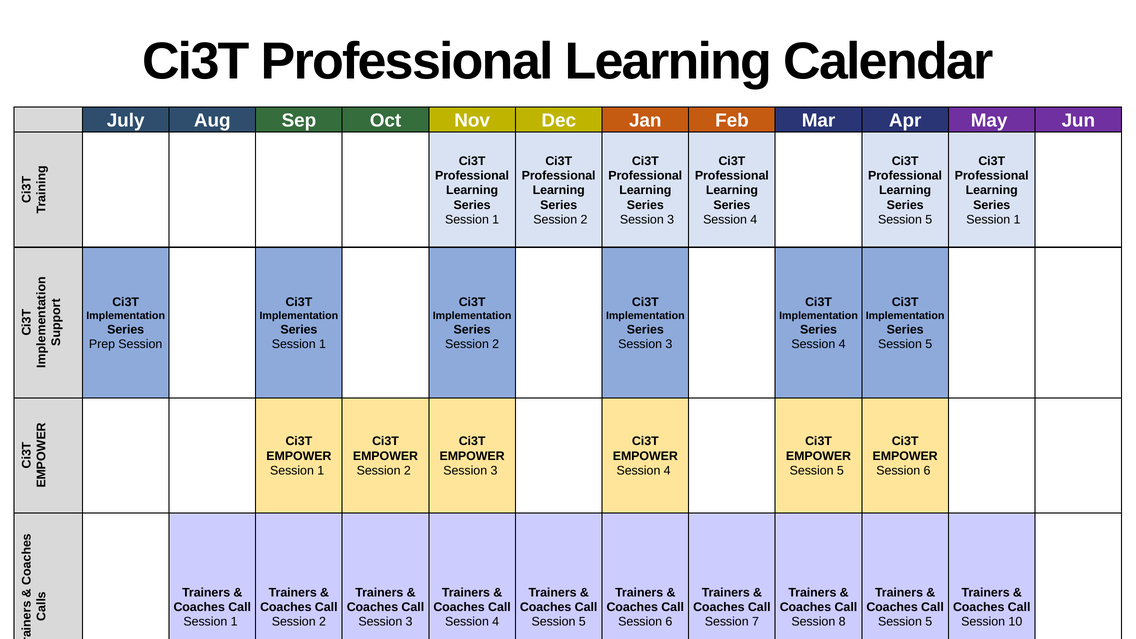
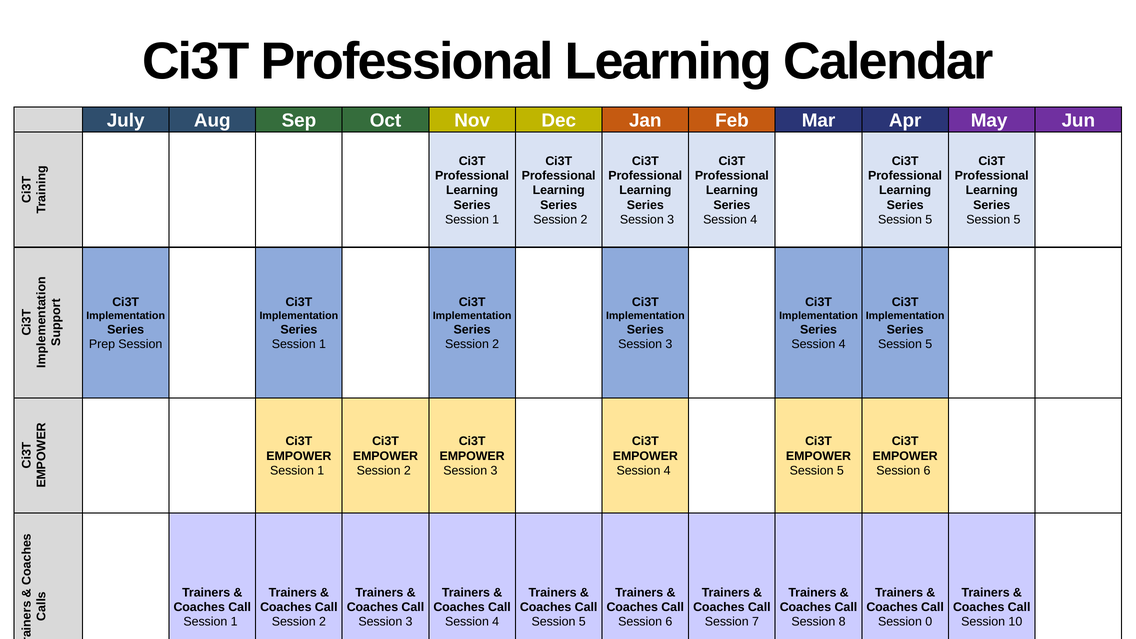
1: 1 -> 5 (1017, 220)
5: 5 -> 0 (929, 622)
